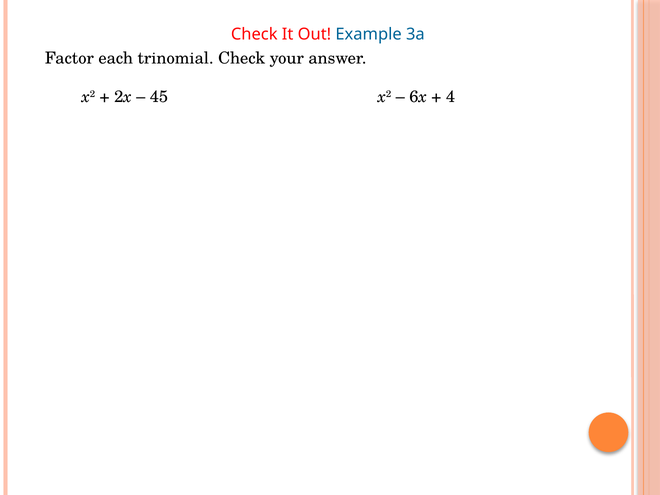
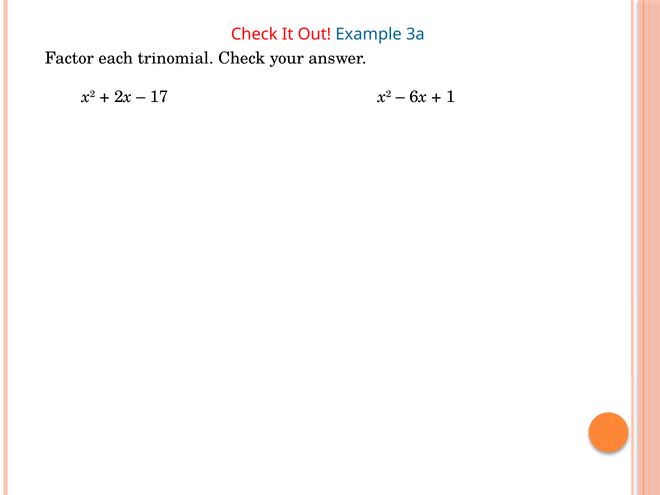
45: 45 -> 17 (159, 97)
4: 4 -> 1 (451, 97)
